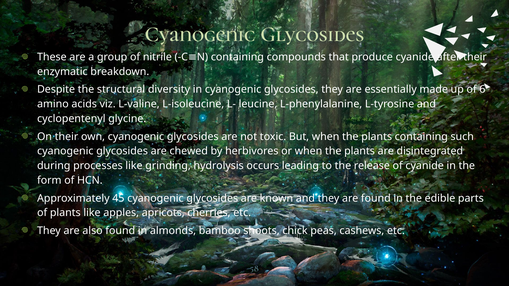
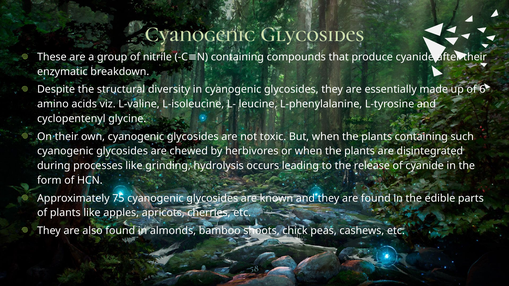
45: 45 -> 75 (118, 198)
